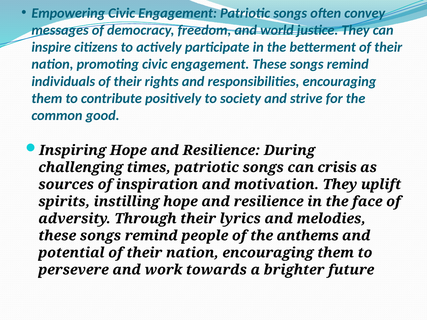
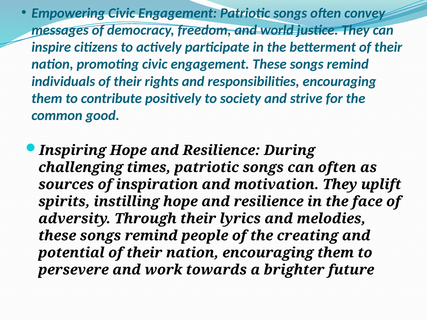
can crisis: crisis -> often (337, 167)
anthems: anthems -> creating (308, 236)
